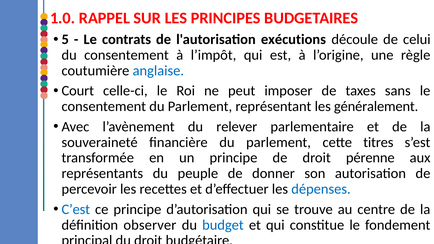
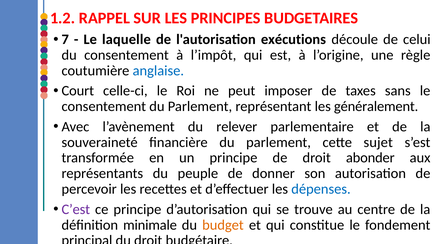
1.0: 1.0 -> 1.2 (63, 18)
5: 5 -> 7 (65, 39)
contrats: contrats -> laquelle (126, 39)
titres: titres -> sujet (378, 142)
pérenne: pérenne -> abonder (370, 158)
C’est colour: blue -> purple (76, 209)
observer: observer -> minimale (150, 225)
budget colour: blue -> orange (223, 225)
